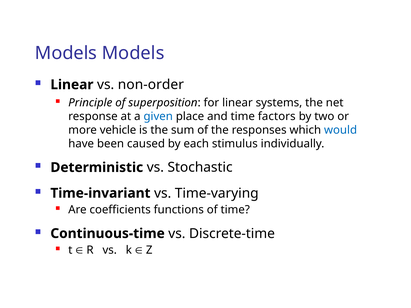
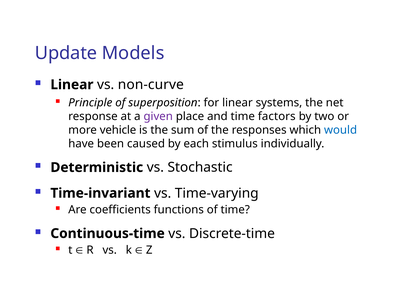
Models: Models -> Update (66, 53)
non-order: non-order -> non-curve (151, 85)
given colour: blue -> purple (158, 117)
